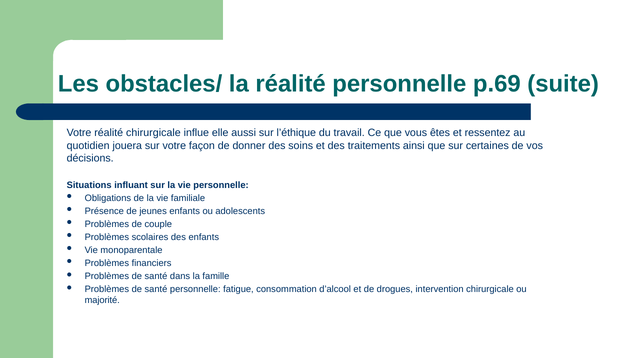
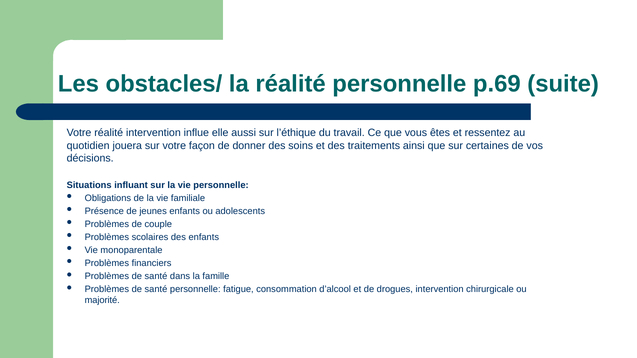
réalité chirurgicale: chirurgicale -> intervention (153, 133)
